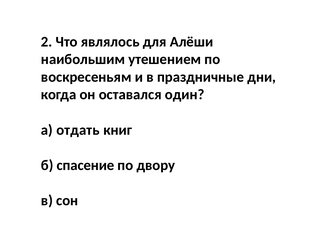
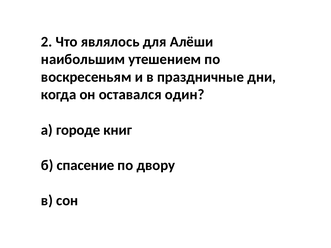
отдать: отдать -> городе (78, 130)
